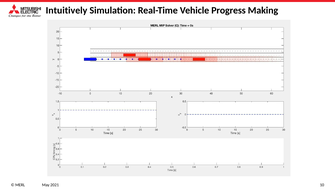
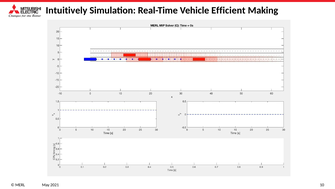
Progress: Progress -> Efficient (228, 10)
